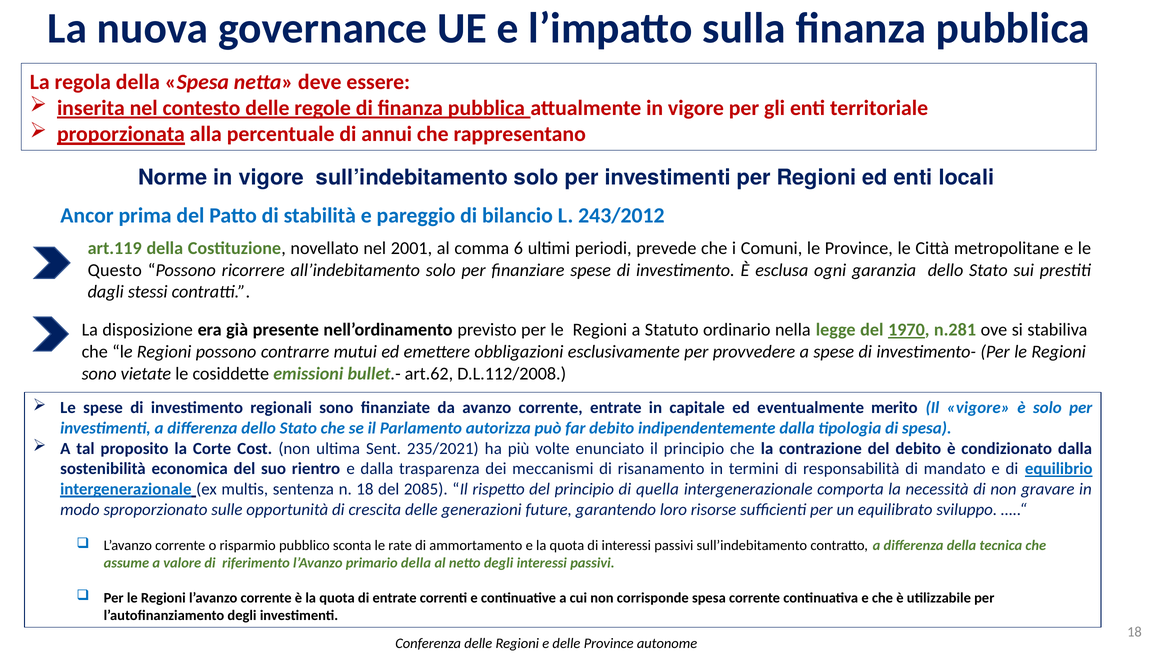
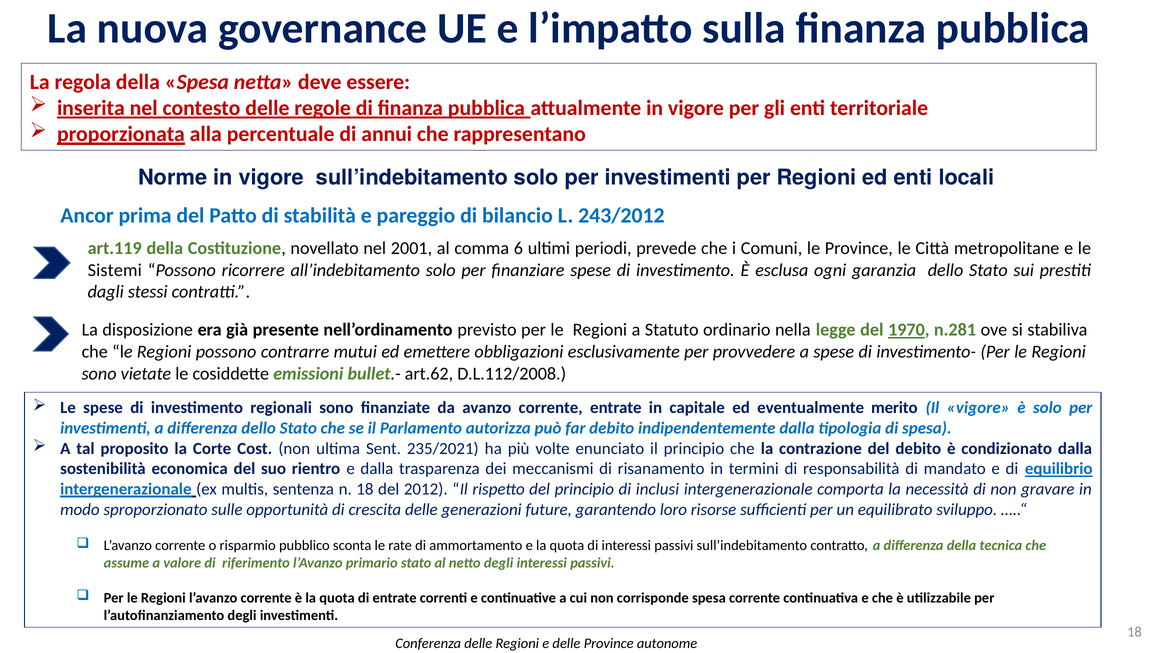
Questo: Questo -> Sistemi (115, 270)
2085: 2085 -> 2012 (426, 489)
quella: quella -> inclusi (657, 489)
primario della: della -> stato (416, 563)
